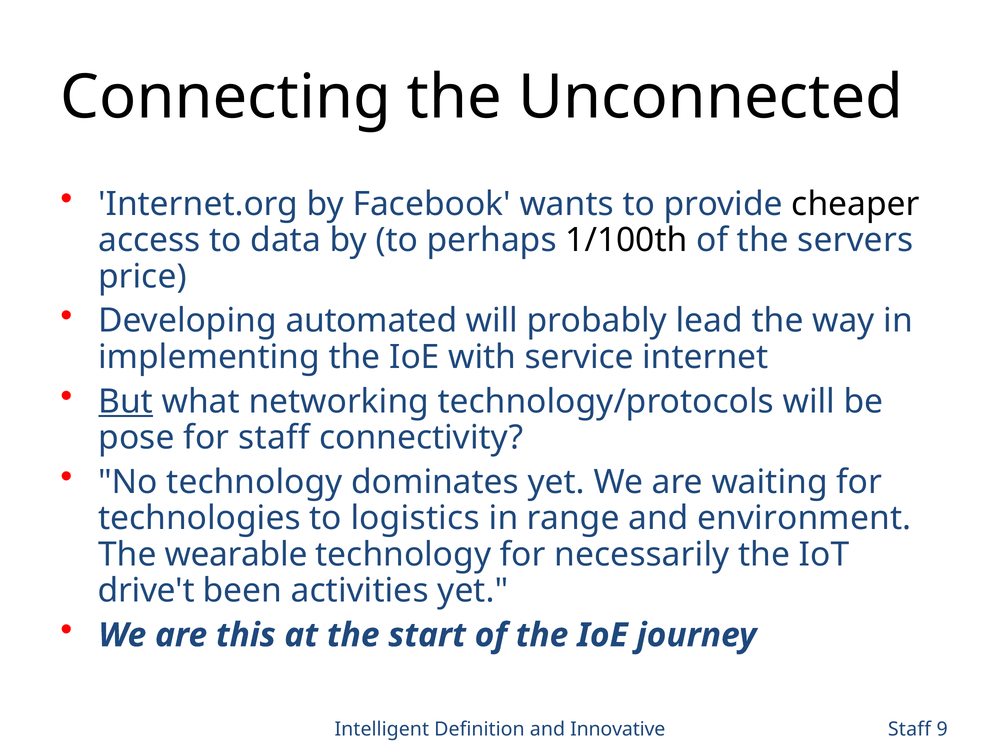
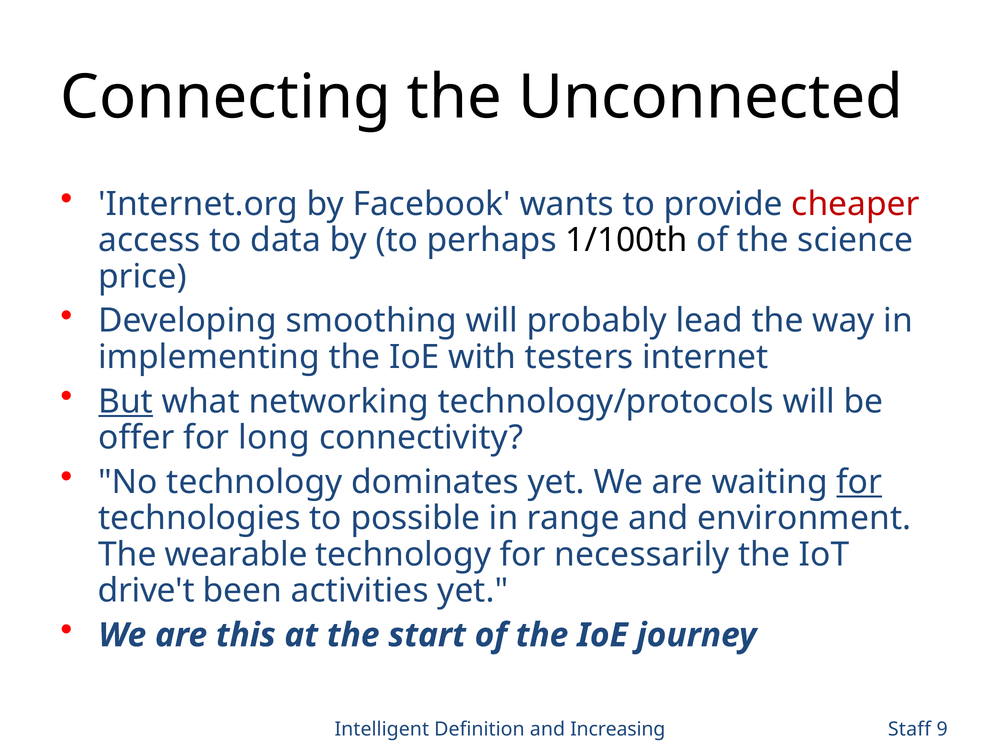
cheaper colour: black -> red (855, 204)
servers: servers -> science (855, 240)
automated: automated -> smoothing (371, 321)
service: service -> testers (579, 357)
pose: pose -> offer (136, 438)
for staff: staff -> long (274, 438)
for underline: none -> present (859, 482)
logistics: logistics -> possible (415, 518)
Innovative: Innovative -> Increasing (618, 729)
